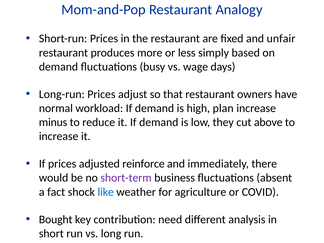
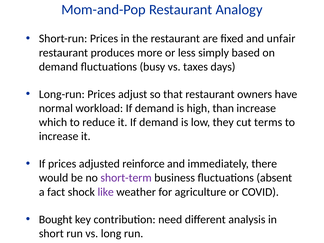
wage: wage -> taxes (196, 67)
plan: plan -> than (223, 108)
minus: minus -> which (53, 122)
above: above -> terms (268, 122)
like colour: blue -> purple (106, 192)
